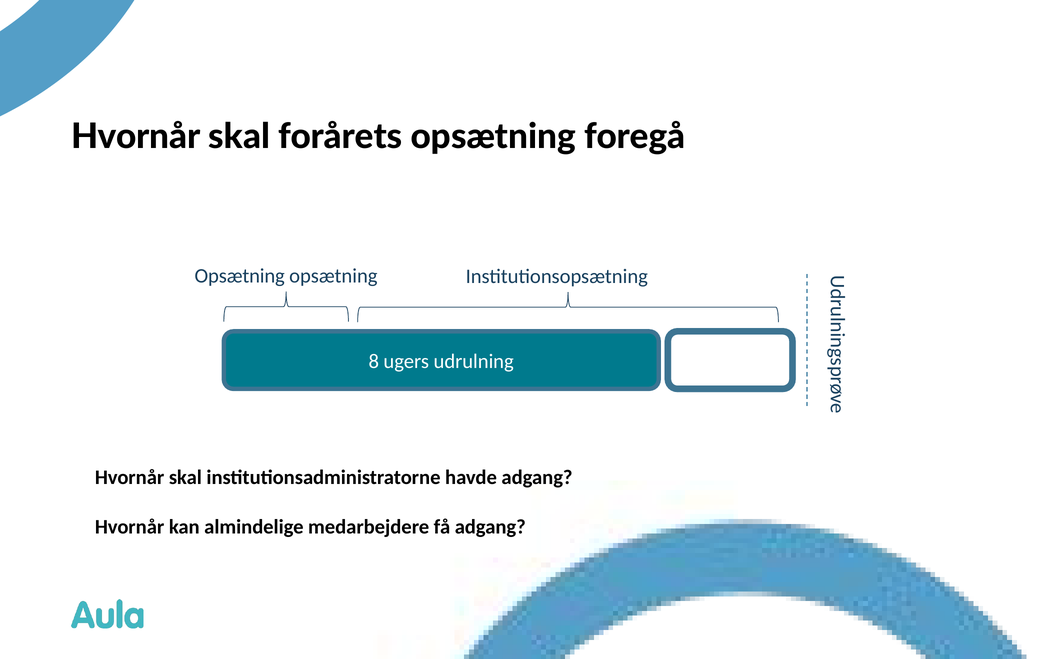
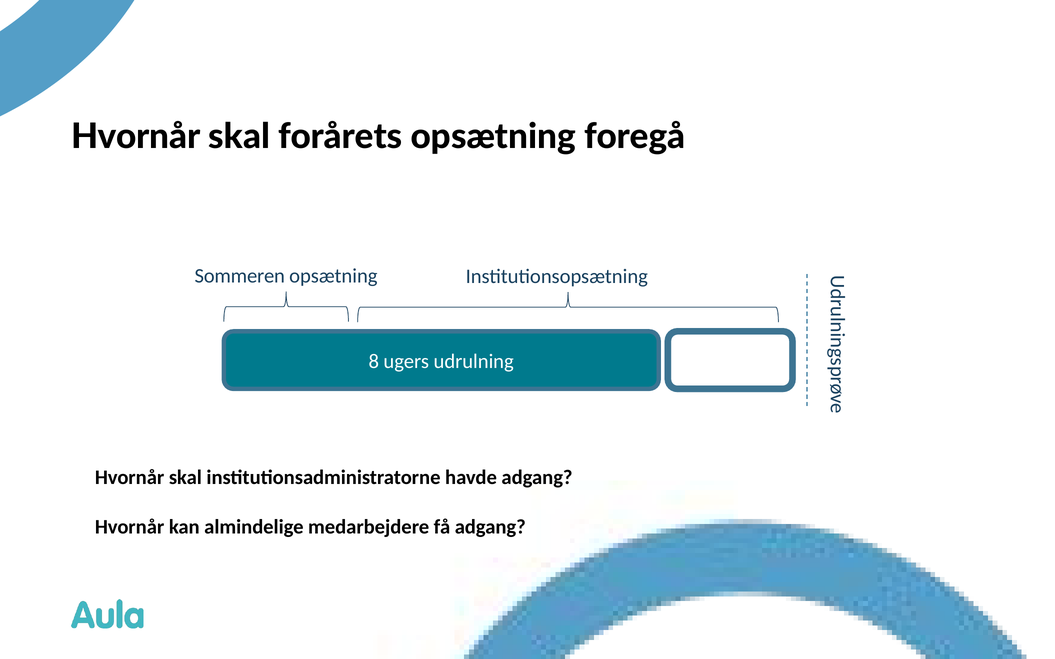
Opsætning: Opsætning -> Sommeren (240, 276)
